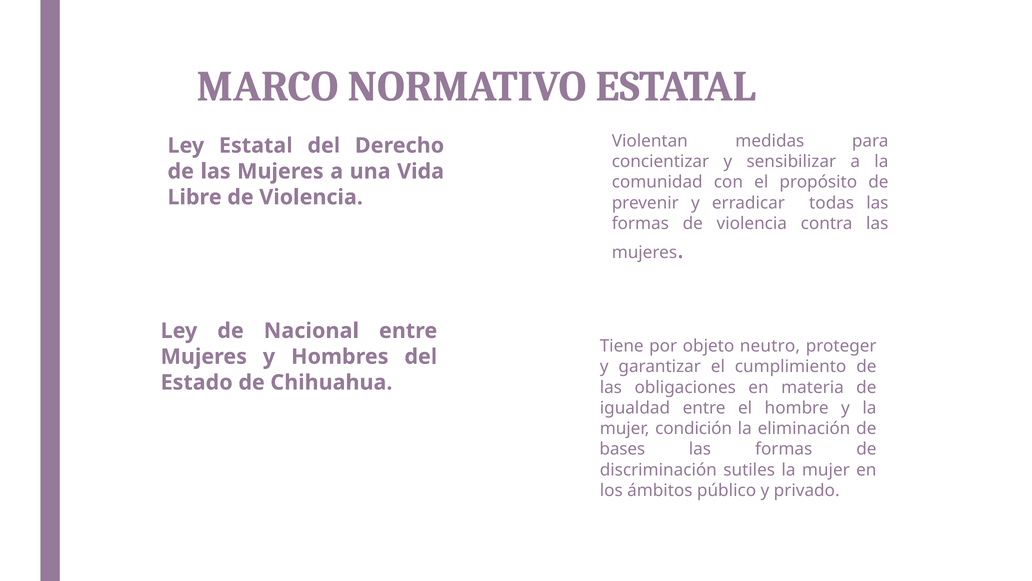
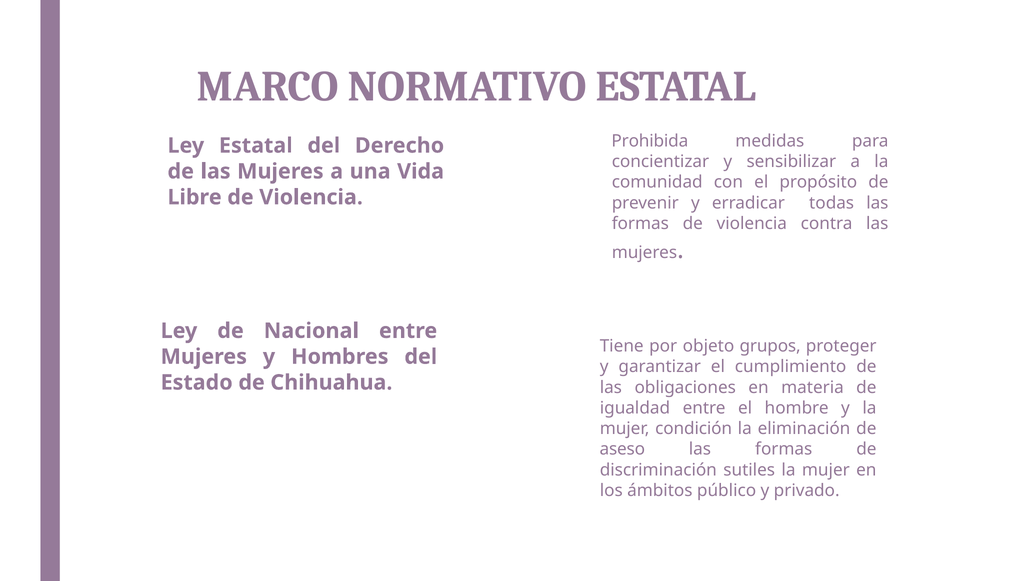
Violentan: Violentan -> Prohibida (650, 141)
neutro: neutro -> grupos (770, 346)
bases: bases -> aseso (622, 449)
